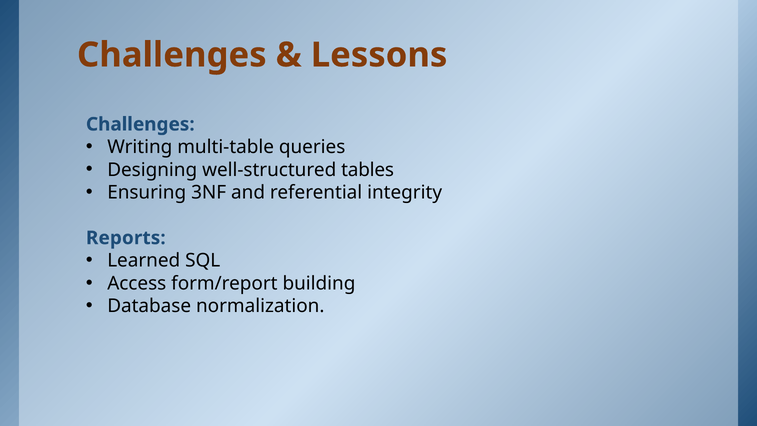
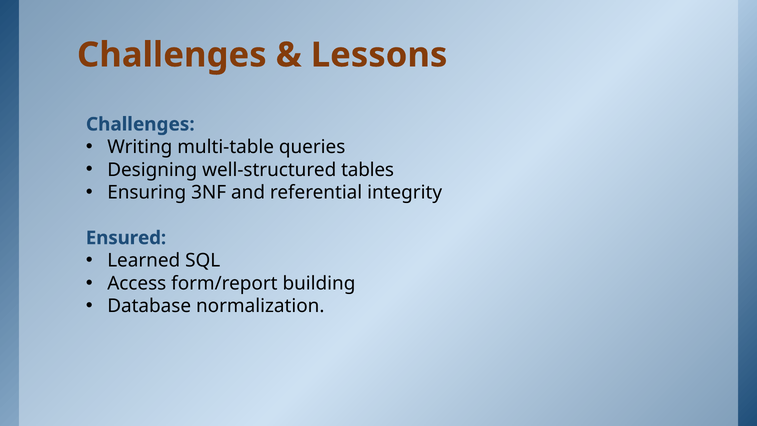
Reports: Reports -> Ensured (126, 238)
